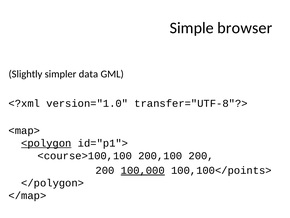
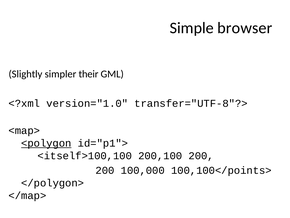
data: data -> their (89, 74)
<course>100,100: <course>100,100 -> <itself>100,100 (85, 155)
100,000 underline: present -> none (143, 170)
